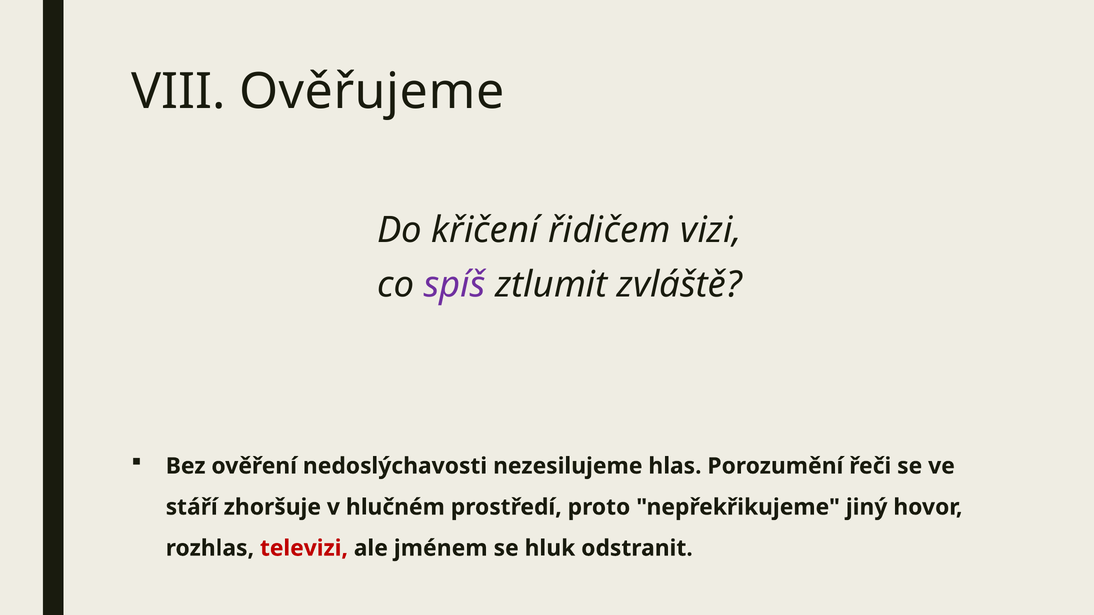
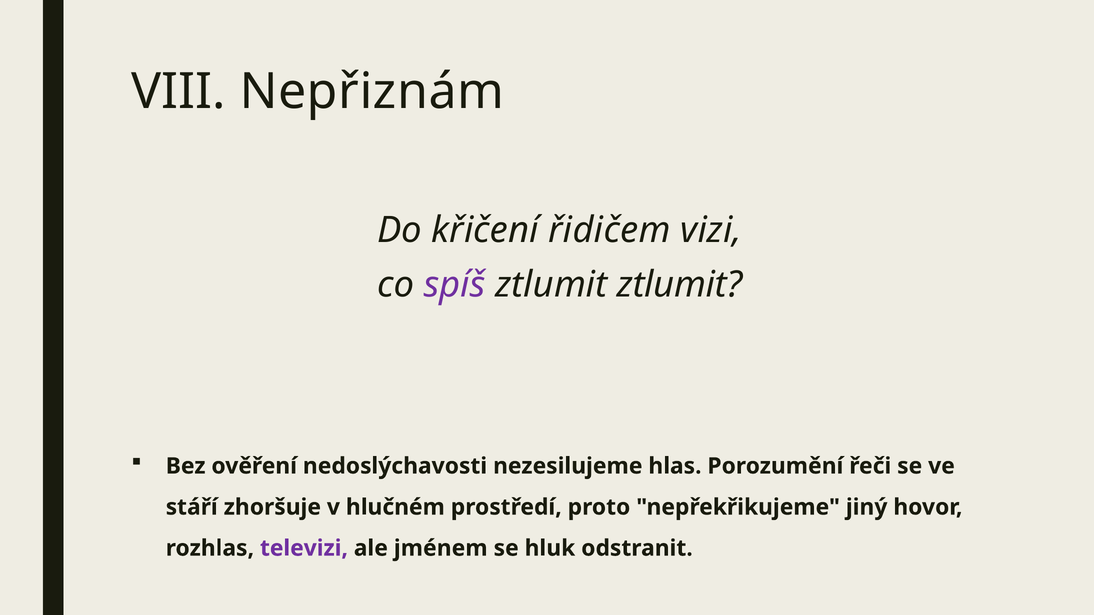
Ověřujeme: Ověřujeme -> Nepřiznám (372, 92)
ztlumit zvláště: zvláště -> ztlumit (680, 285)
televizi colour: red -> purple (304, 549)
